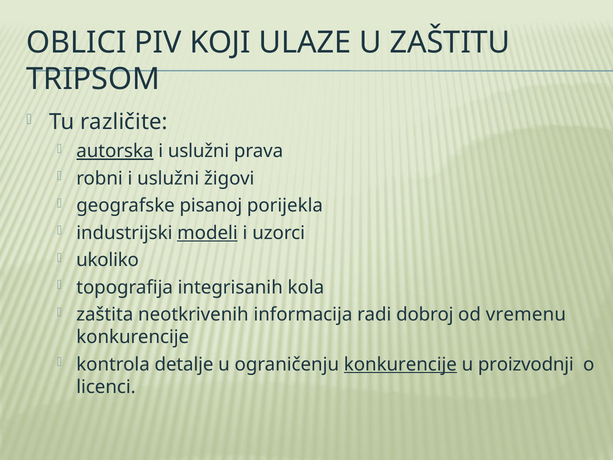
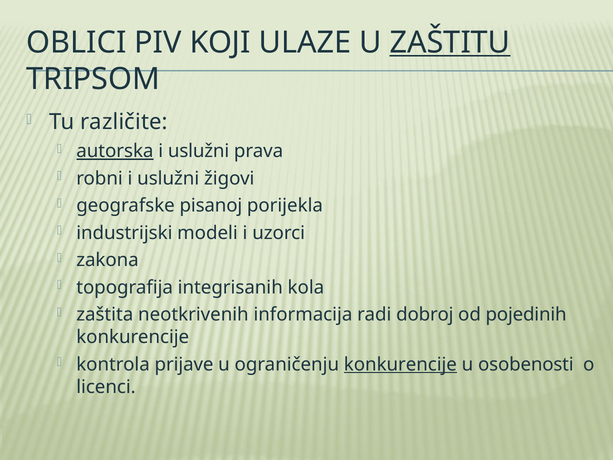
ZAŠTITU underline: none -> present (450, 42)
modeli underline: present -> none (207, 233)
ukoliko: ukoliko -> zakona (107, 260)
vremenu: vremenu -> pojedinih (526, 315)
detalje: detalje -> prijave (184, 364)
proizvodnji: proizvodnji -> osobenosti (526, 364)
